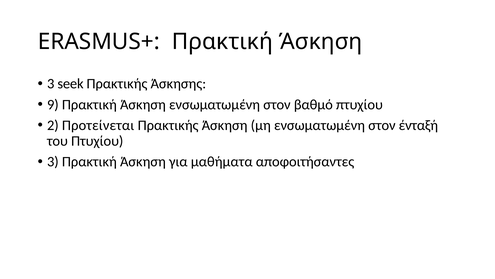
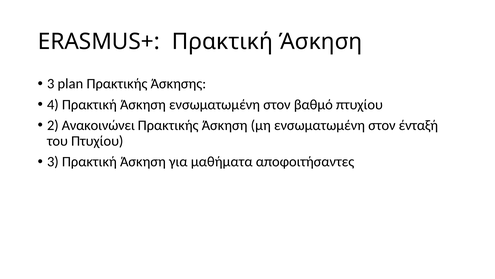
seek: seek -> plan (70, 84)
9: 9 -> 4 (53, 104)
Προτείνεται: Προτείνεται -> Ανακοινώνει (98, 125)
